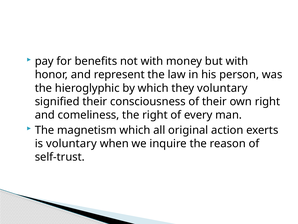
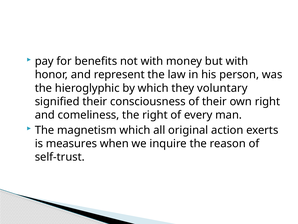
is voluntary: voluntary -> measures (71, 143)
